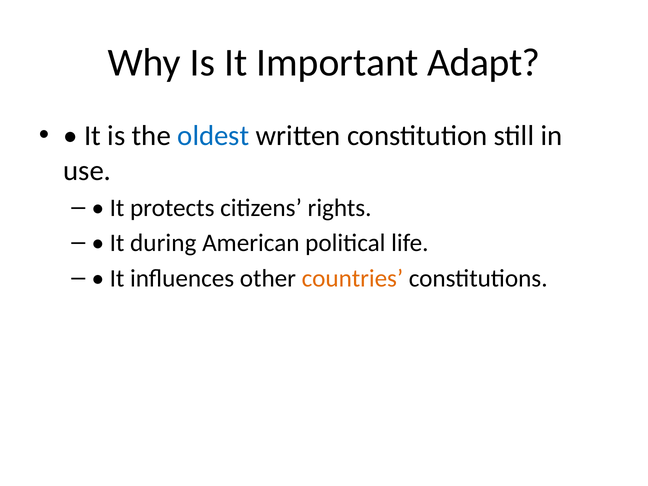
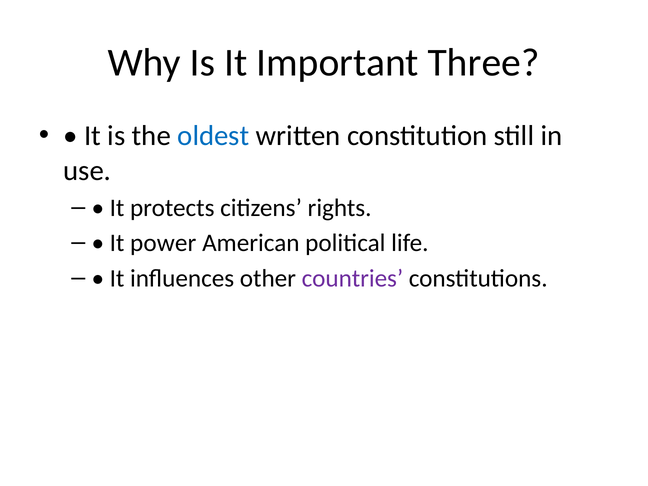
Adapt: Adapt -> Three (484, 63)
during: during -> power (163, 243)
countries colour: orange -> purple (352, 278)
